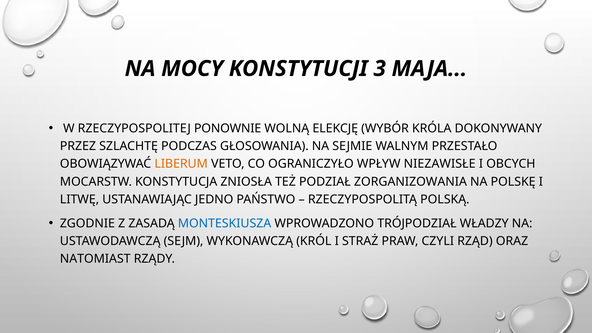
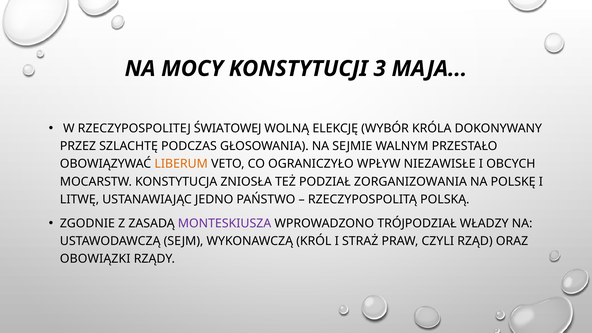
PONOWNIE: PONOWNIE -> ŚWIATOWEJ (228, 128)
MONTESKIUSZA colour: blue -> purple (225, 223)
NATOMIAST: NATOMIAST -> OBOWIĄZKI (95, 259)
